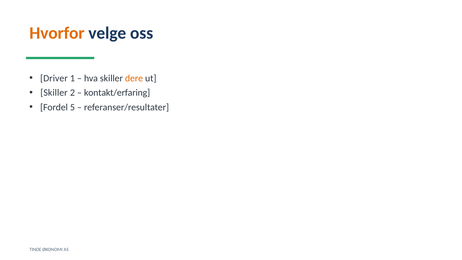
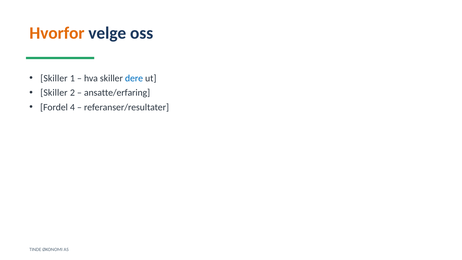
Driver: Driver -> Skiller (54, 78)
dere colour: orange -> blue (134, 78)
kontakt/erfaring: kontakt/erfaring -> ansatte/erfaring (117, 93)
5: 5 -> 4 (72, 107)
